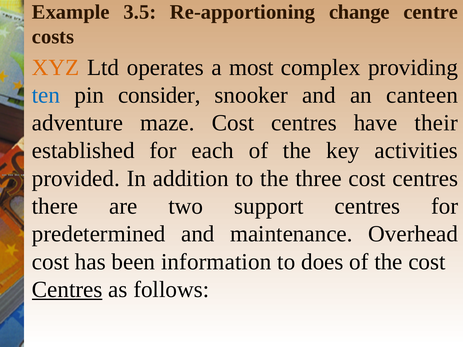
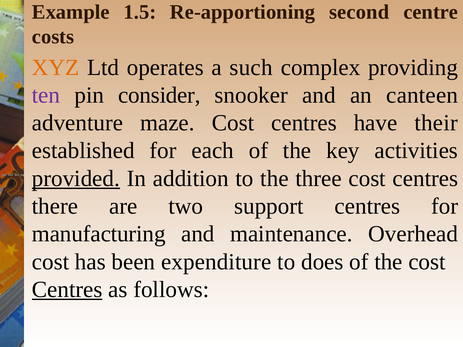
3.5: 3.5 -> 1.5 (140, 12)
change: change -> second (359, 12)
most: most -> such (251, 67)
ten colour: blue -> purple (46, 95)
provided underline: none -> present (76, 179)
predetermined: predetermined -> manufacturing (99, 234)
information: information -> expenditure (216, 262)
